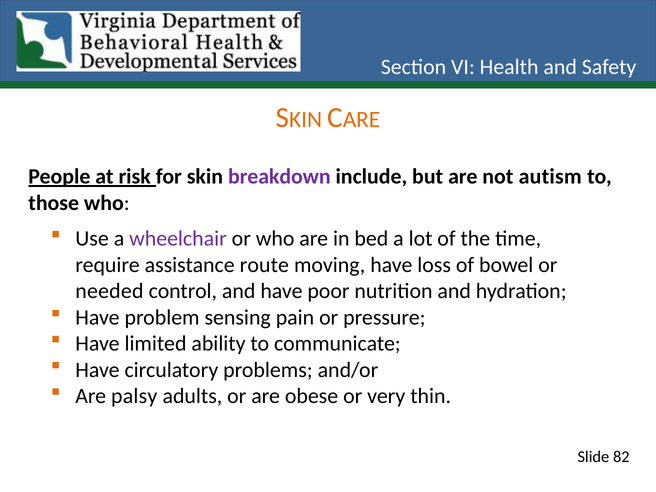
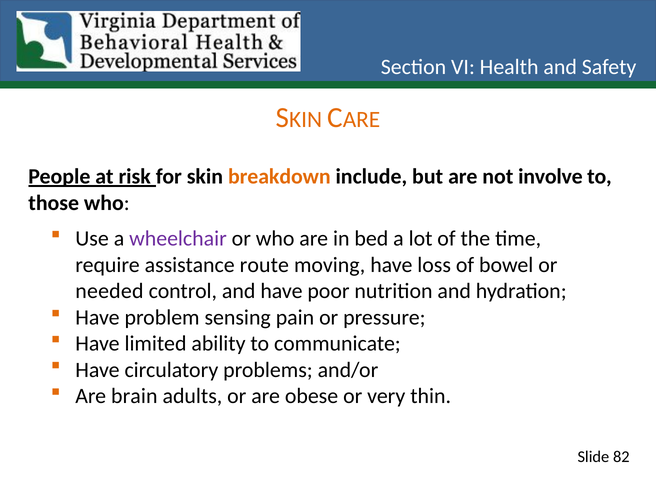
breakdown colour: purple -> orange (279, 177)
autism: autism -> involve (550, 177)
palsy: palsy -> brain (134, 396)
